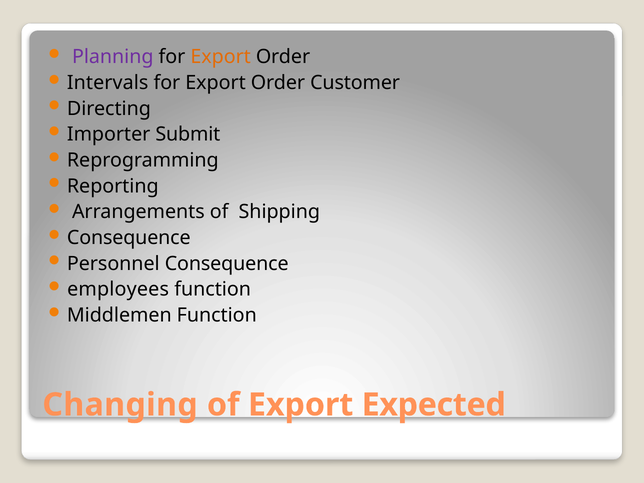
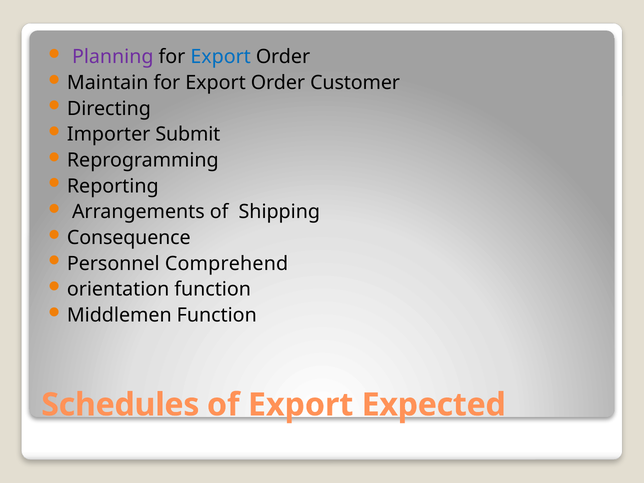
Export colour: orange -> blue (221, 57)
Intervals: Intervals -> Maintain (108, 83)
Personnel Consequence: Consequence -> Comprehend (227, 264)
employees: employees -> orientation (118, 289)
Changing: Changing -> Schedules (120, 405)
